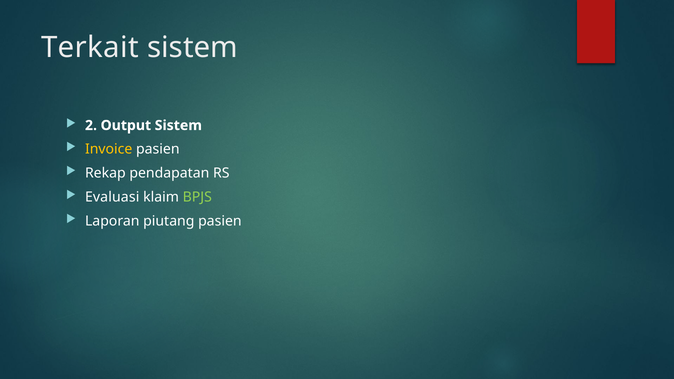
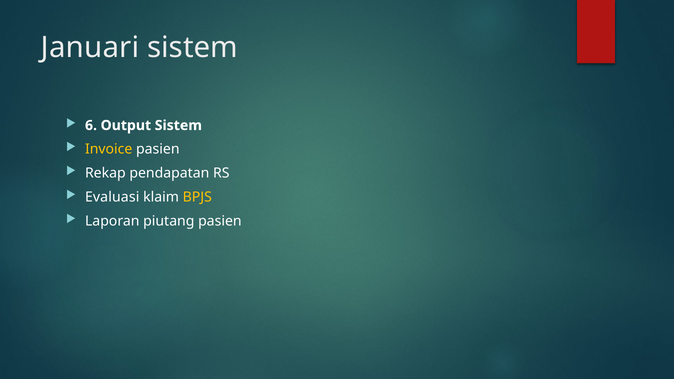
Terkait: Terkait -> Januari (90, 47)
2: 2 -> 6 (91, 125)
BPJS colour: light green -> yellow (197, 197)
